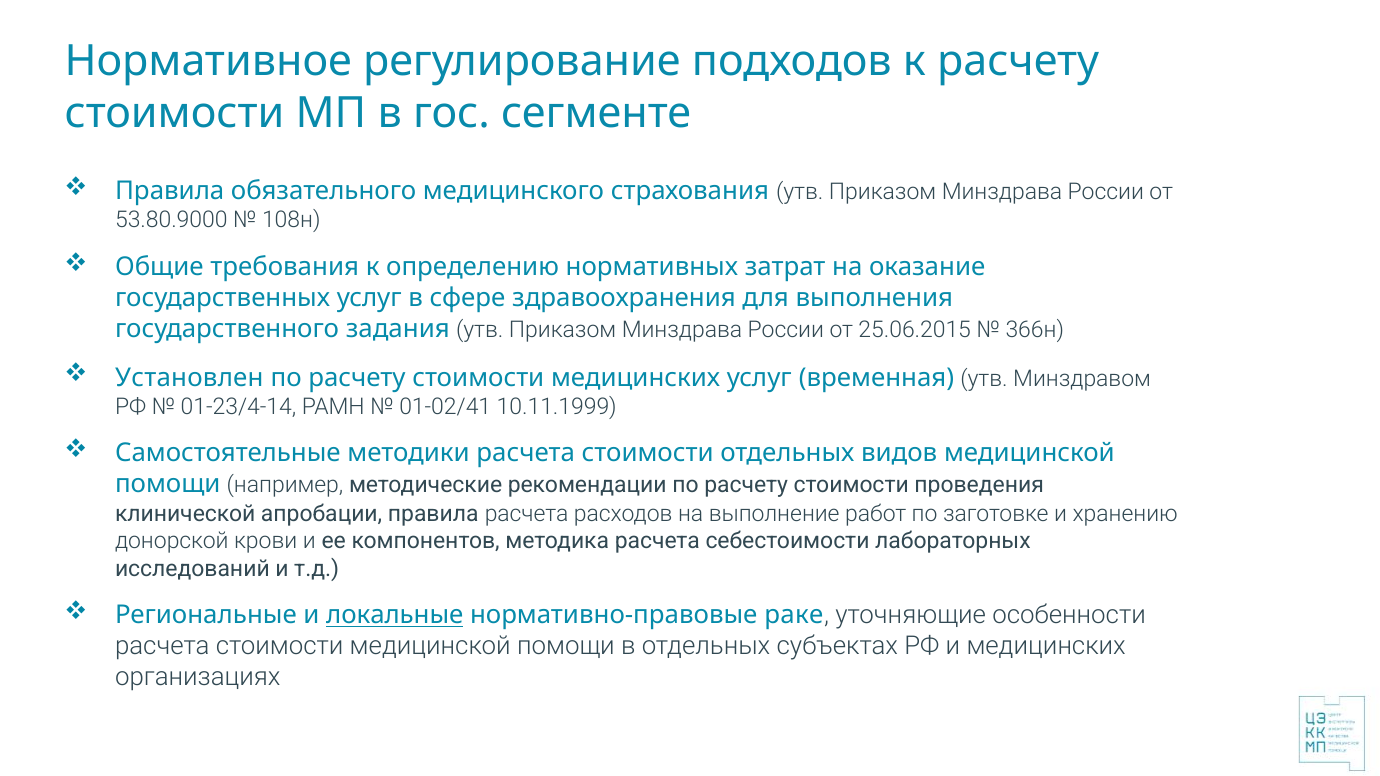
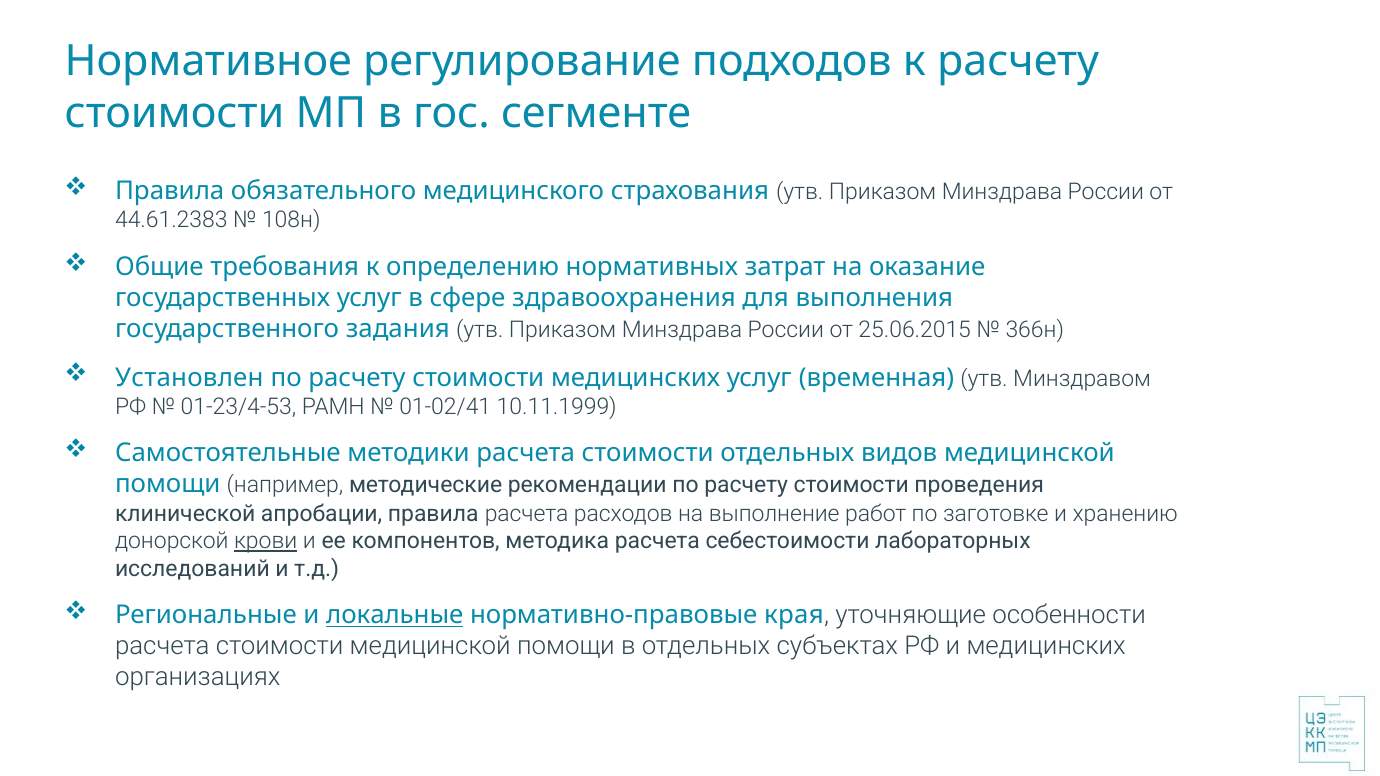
53.80.9000: 53.80.9000 -> 44.61.2383 (171, 220)
01-23/4-14: 01-23/4-14 -> 01-23/4-53 (238, 407)
крови underline: none -> present (266, 541)
раке: раке -> края (794, 616)
